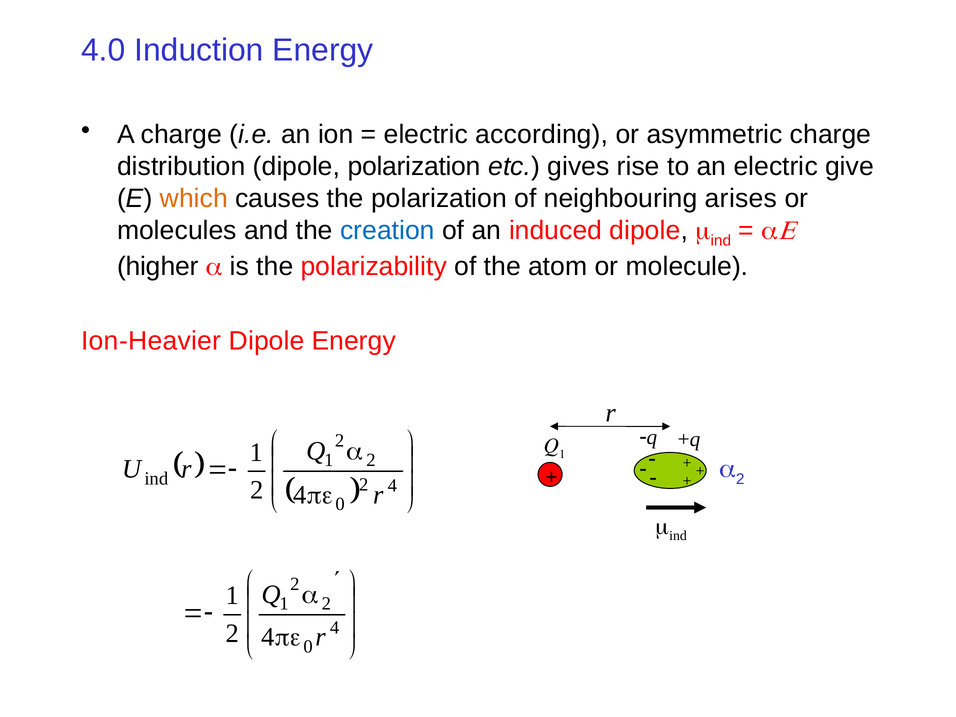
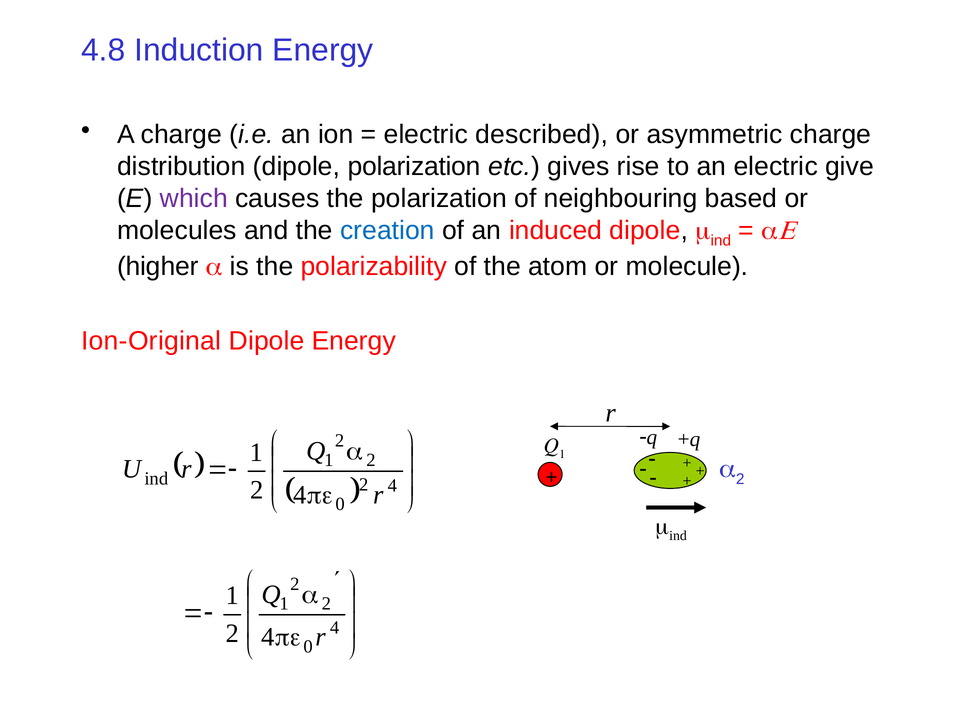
4.0: 4.0 -> 4.8 (103, 50)
according: according -> described (542, 135)
which colour: orange -> purple (194, 198)
arises: arises -> based (741, 198)
Ion-Heavier: Ion-Heavier -> Ion-Original (151, 341)
